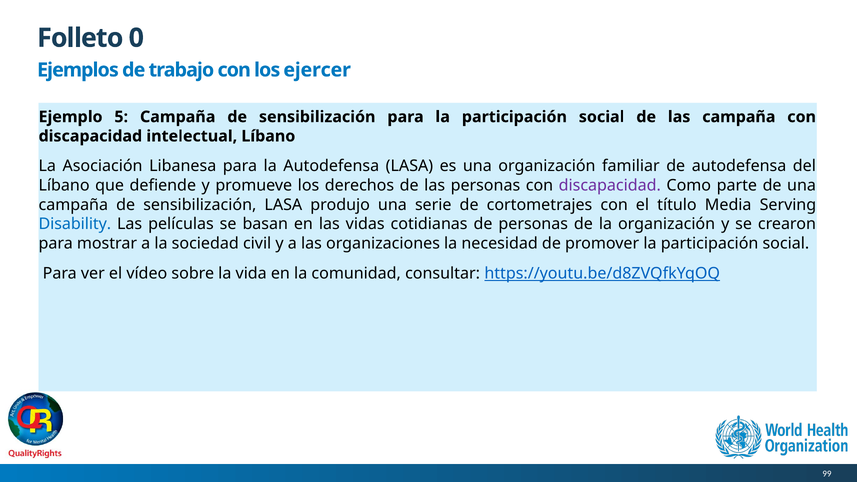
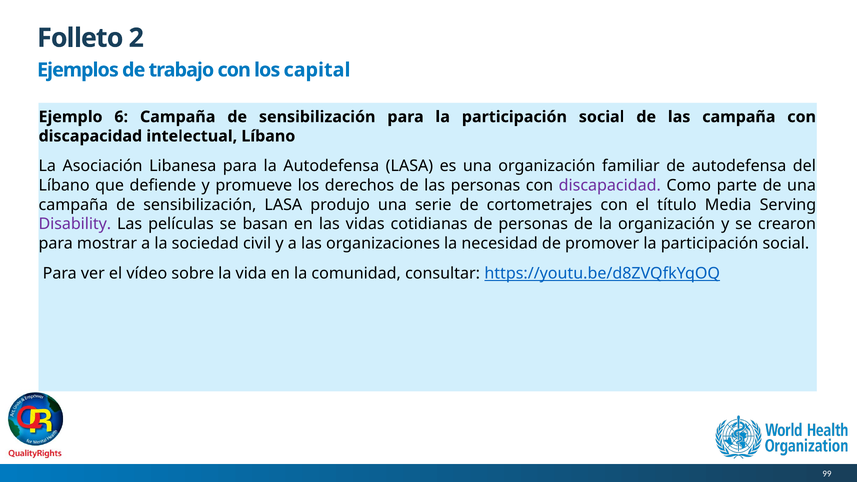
0: 0 -> 2 (136, 38)
ejercer: ejercer -> capital (317, 70)
5: 5 -> 6 (121, 117)
Disability colour: blue -> purple (75, 224)
